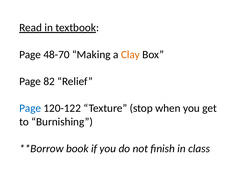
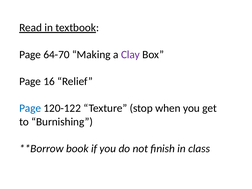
48-70: 48-70 -> 64-70 (57, 55)
Clay colour: orange -> purple (130, 55)
82: 82 -> 16 (49, 81)
